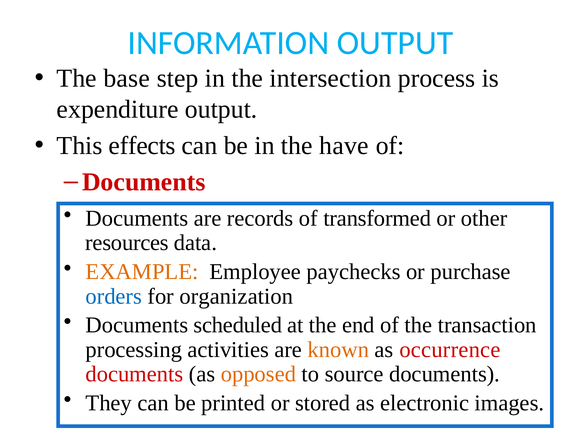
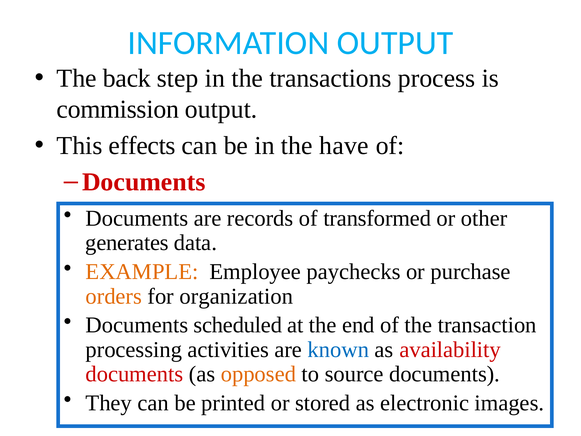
base: base -> back (127, 78)
intersection: intersection -> transactions (331, 78)
expenditure: expenditure -> commission (118, 109)
resources: resources -> generates (127, 243)
orders colour: blue -> orange (114, 296)
known colour: orange -> blue (338, 349)
occurrence: occurrence -> availability (450, 349)
